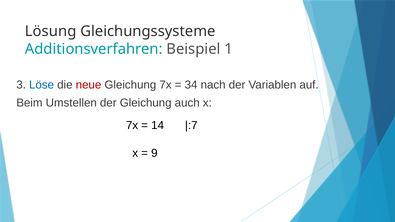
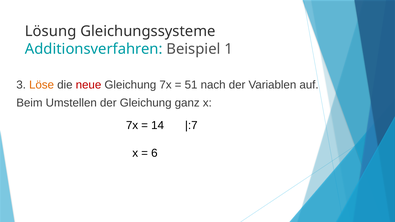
Löse colour: blue -> orange (42, 85)
34: 34 -> 51 (191, 85)
auch: auch -> ganz (187, 103)
9: 9 -> 6 (154, 153)
